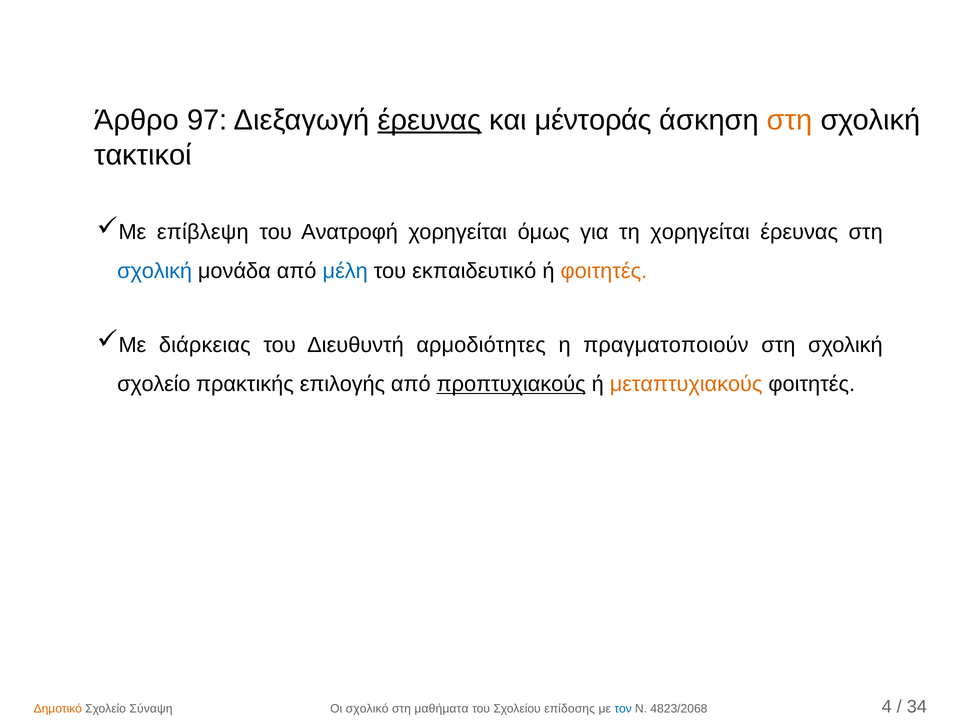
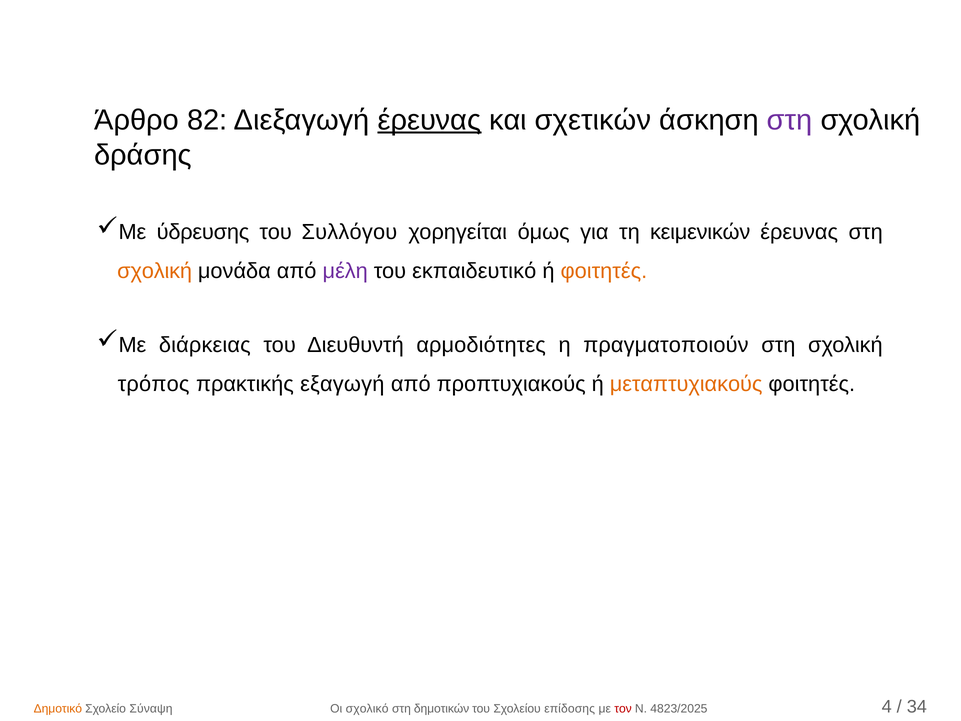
97: 97 -> 82 (207, 120)
μέντοράς: μέντοράς -> σχετικών (593, 120)
στη colour: orange -> purple (790, 120)
τακτικοί: τακτικοί -> δράσης (143, 155)
επίβλεψη: επίβλεψη -> ύδρευσης (203, 232)
Ανατροφή: Ανατροφή -> Συλλόγου (349, 232)
τη χορηγείται: χορηγείται -> κειμενικών (700, 232)
σχολική colour: blue -> orange (155, 271)
μέλη colour: blue -> purple (345, 271)
σχολείο: σχολείο -> τρόπος (154, 384)
επιλογής: επιλογής -> εξαγωγή (342, 384)
προπτυχιακούς underline: present -> none (511, 384)
μαθήματα: μαθήματα -> δημοτικών (442, 708)
τον colour: blue -> red (623, 708)
4823/2068: 4823/2068 -> 4823/2025 (679, 708)
